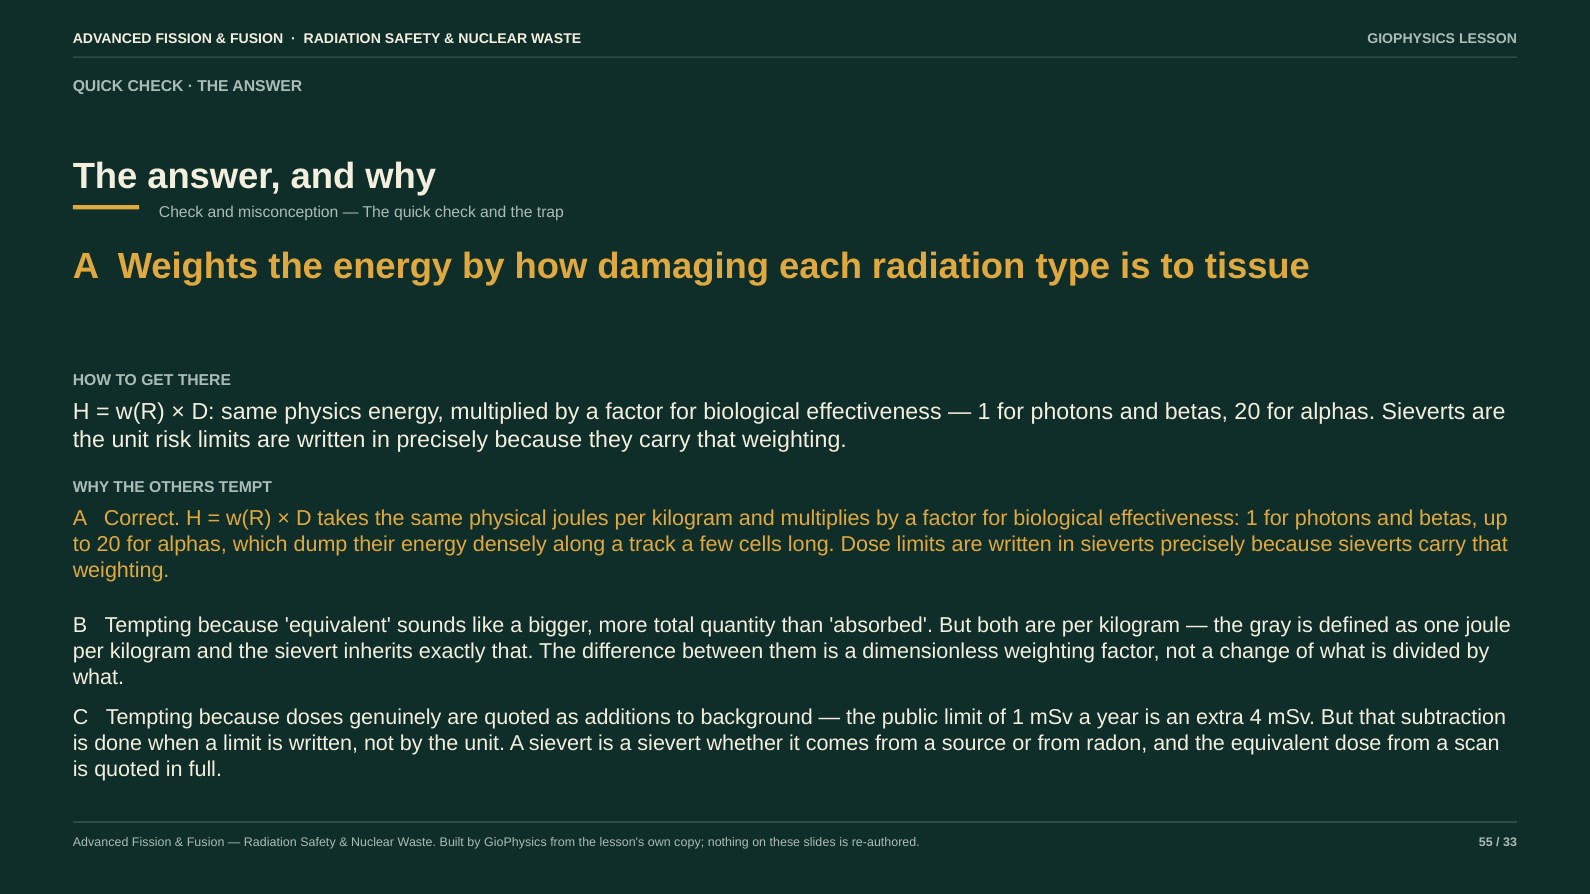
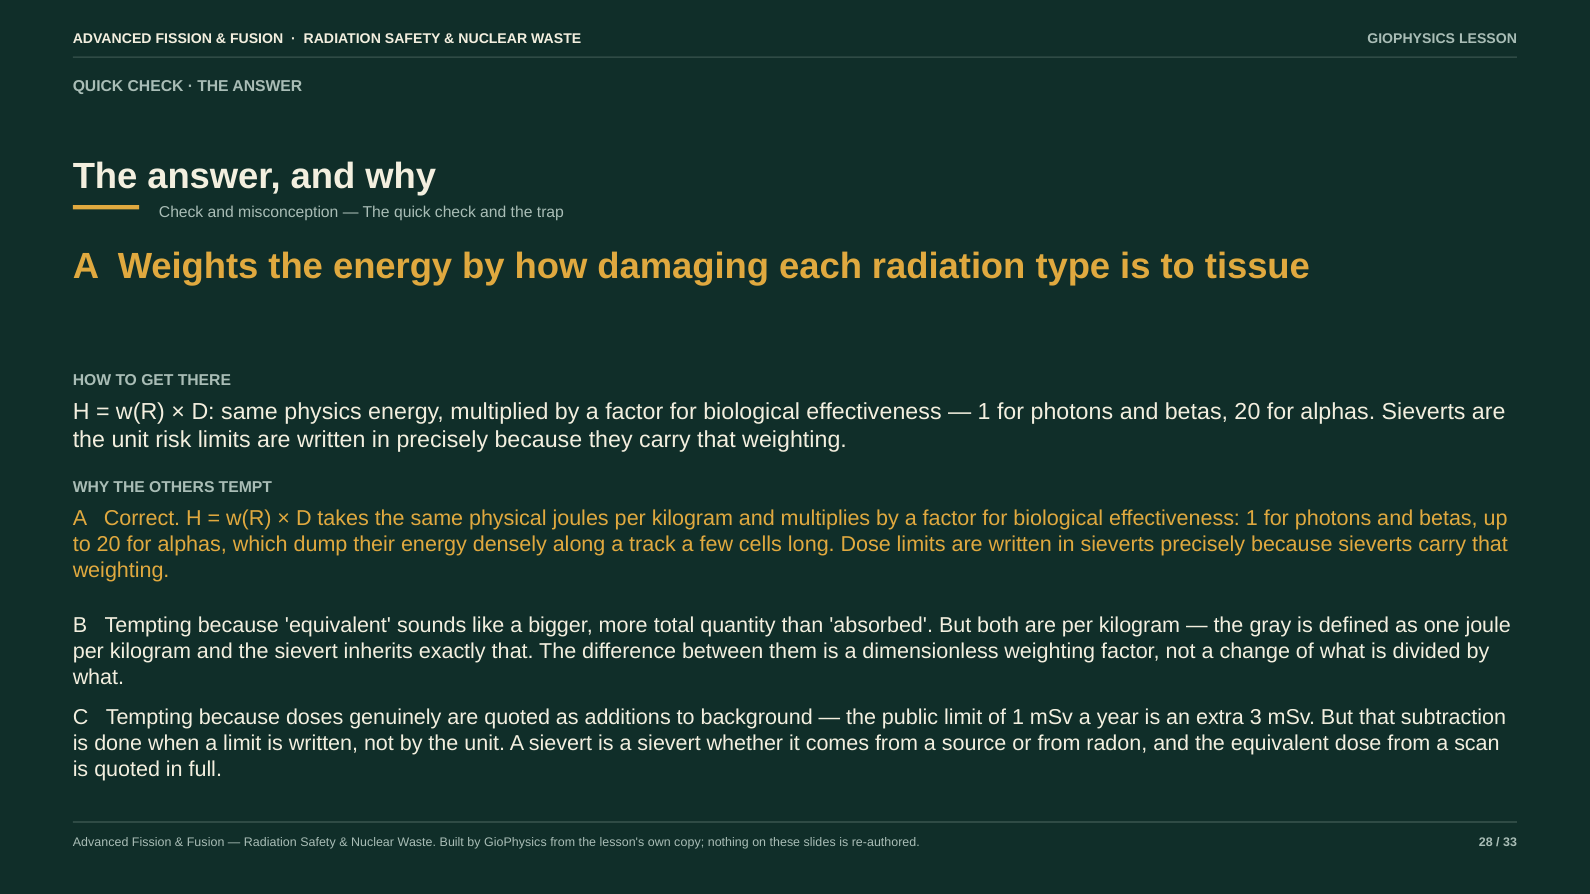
4: 4 -> 3 (1256, 718)
55: 55 -> 28 (1486, 843)
